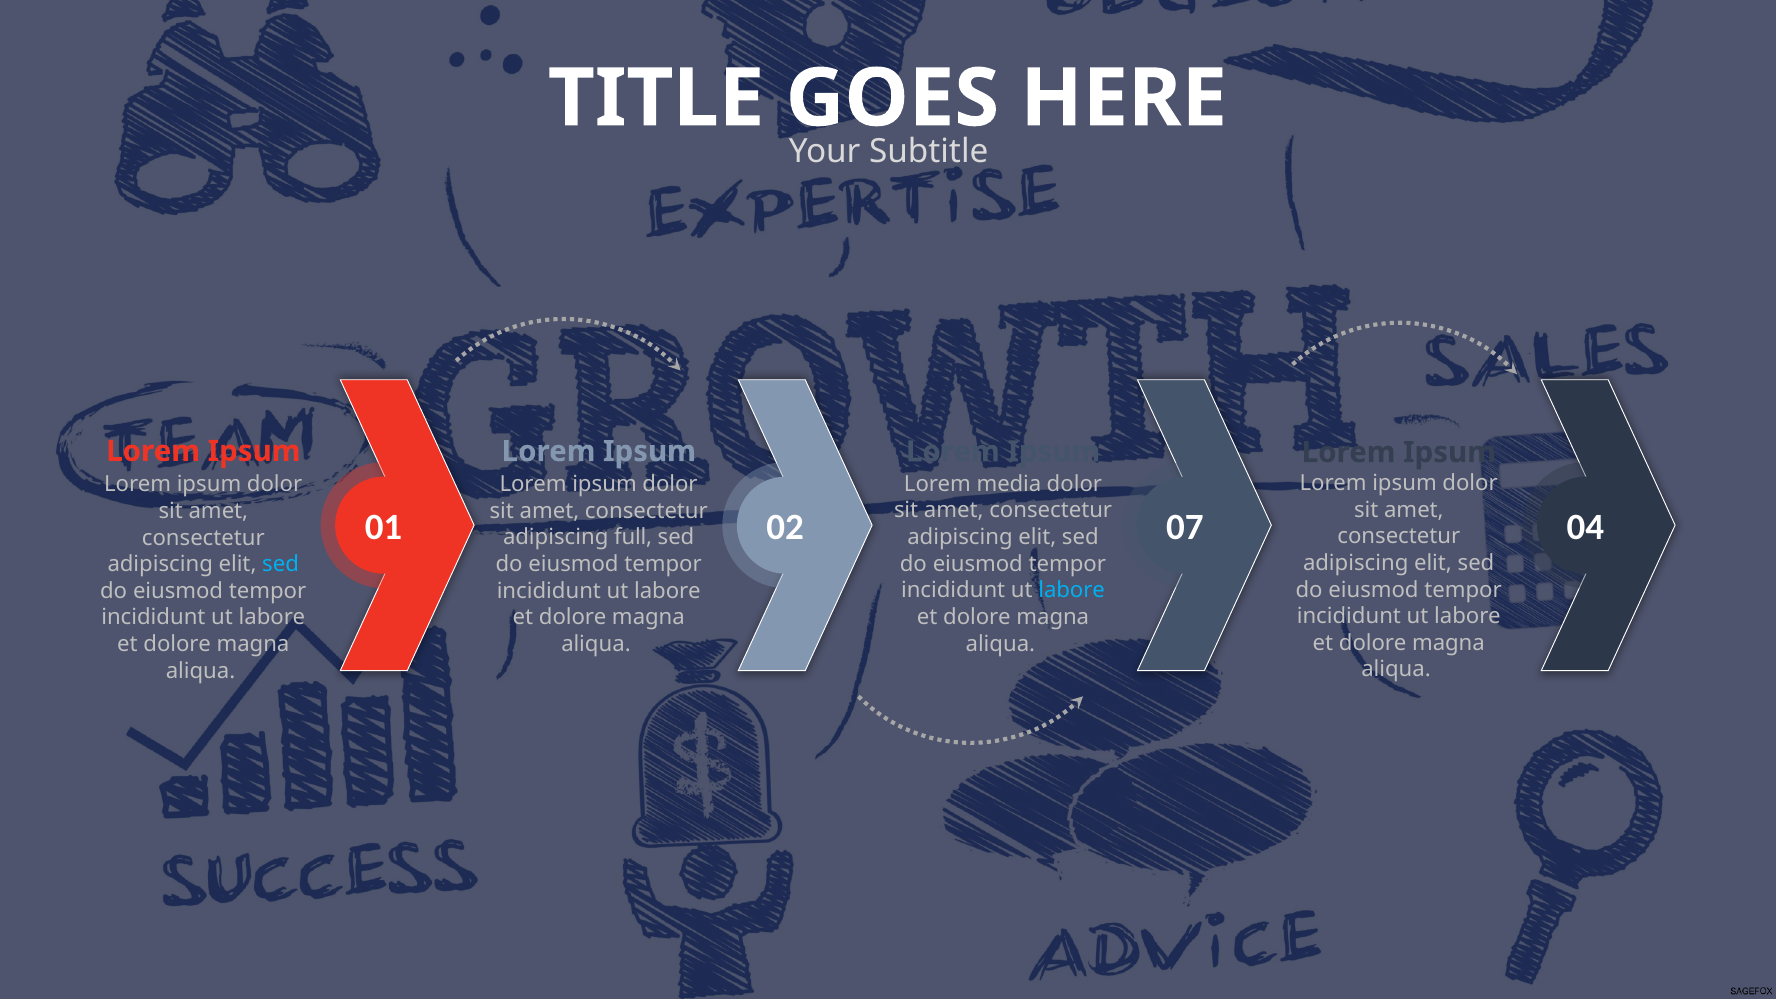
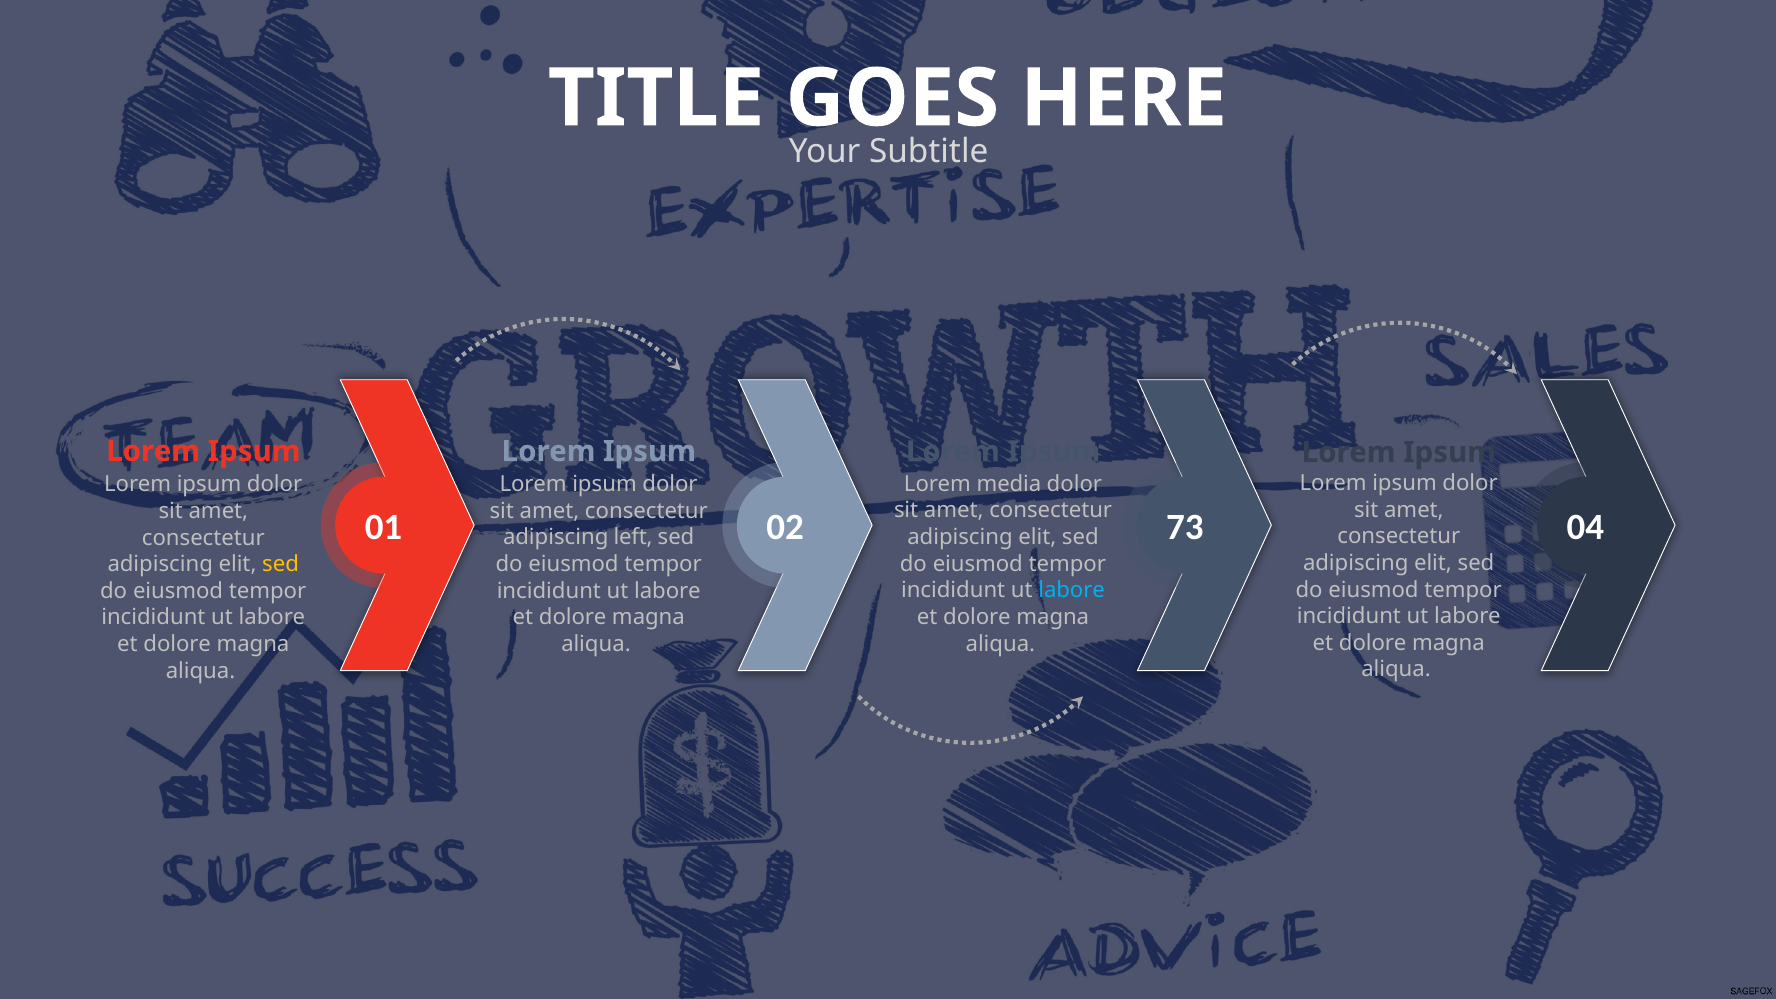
07: 07 -> 73 (1185, 528)
full: full -> left (633, 537)
sed colour: light blue -> yellow (281, 564)
